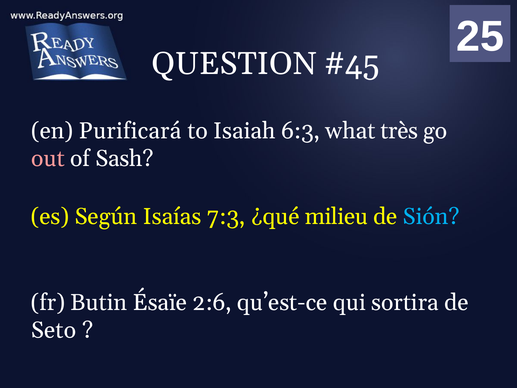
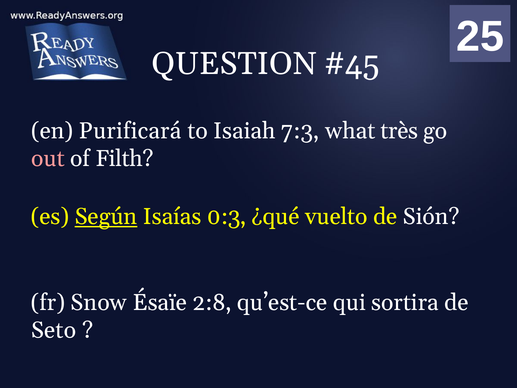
6:3: 6:3 -> 7:3 (300, 131)
Sash: Sash -> Filth (125, 158)
Según underline: none -> present (106, 217)
7:3: 7:3 -> 0:3 (227, 217)
milieu: milieu -> vuelto (336, 217)
Sión colour: light blue -> white (431, 217)
Butin: Butin -> Snow (99, 302)
2:6: 2:6 -> 2:8 (212, 302)
